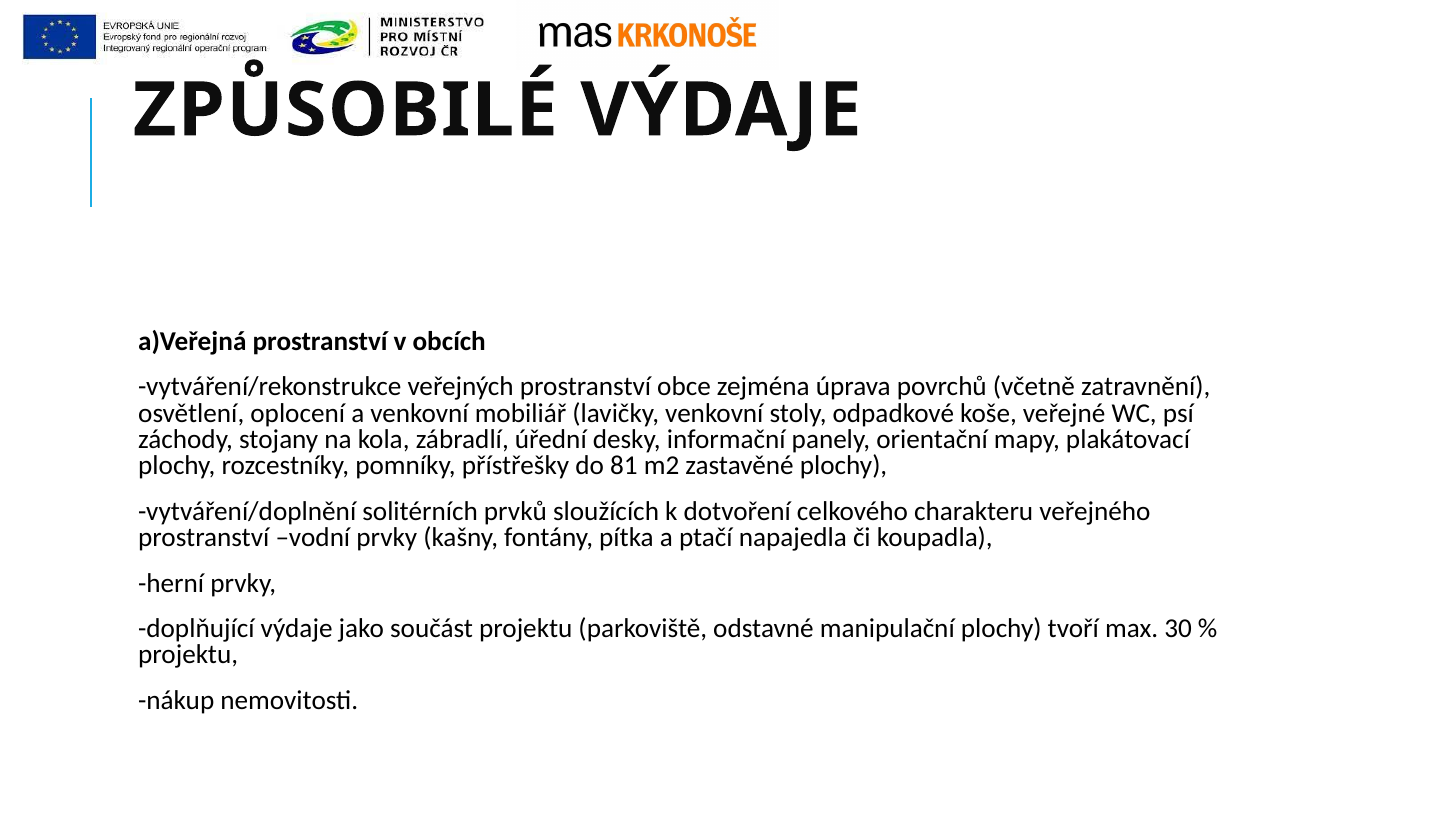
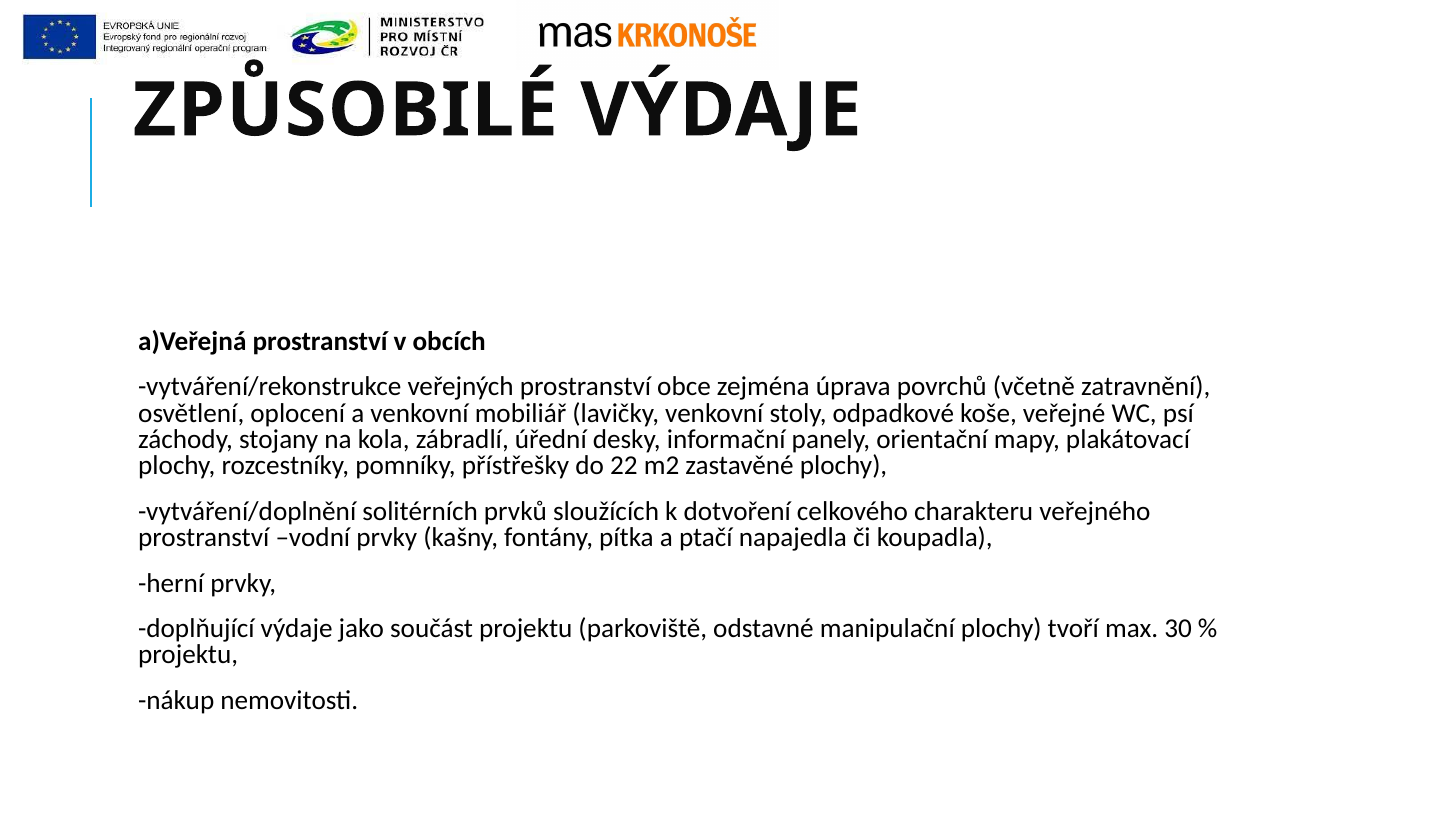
81: 81 -> 22 (624, 466)
